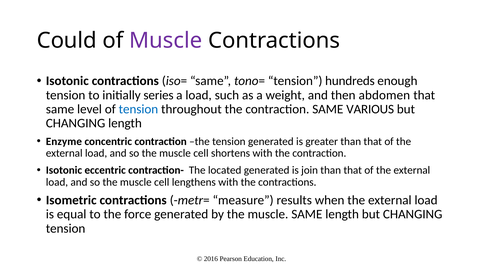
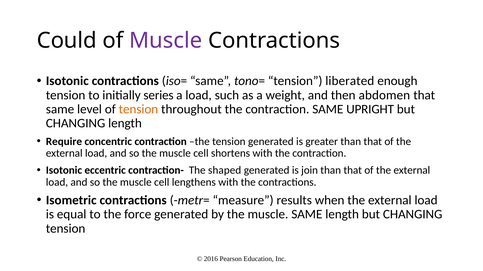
hundreds: hundreds -> liberated (350, 81)
tension colour: blue -> orange (138, 109)
VARIOUS: VARIOUS -> UPRIGHT (370, 109)
Enzyme: Enzyme -> Require (64, 142)
located: located -> shaped (225, 171)
